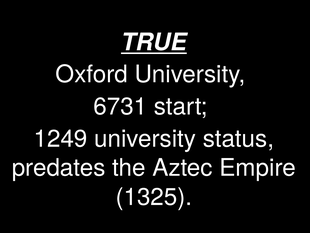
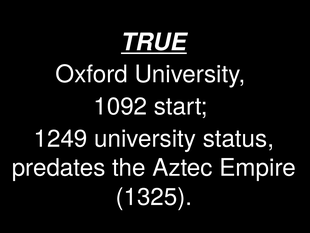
6731: 6731 -> 1092 (120, 106)
